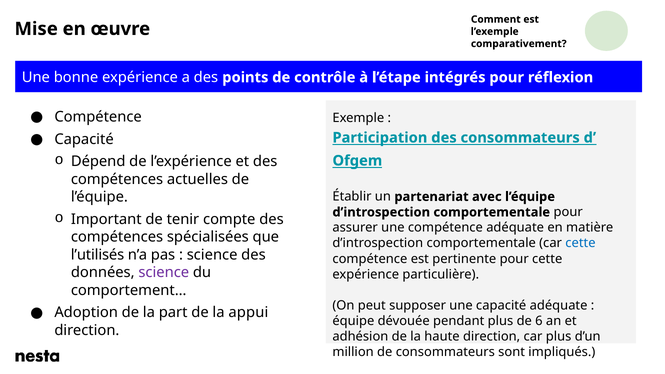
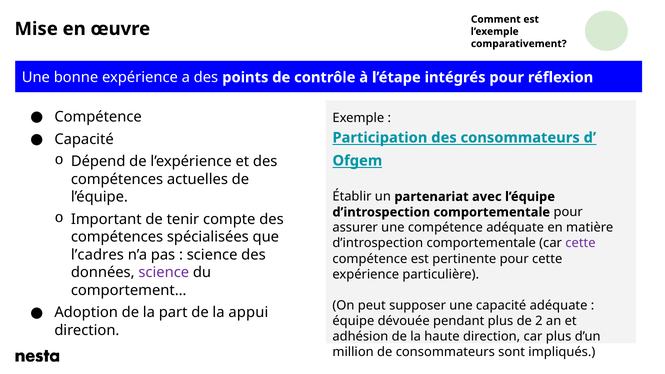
cette colour: blue -> purple (580, 243)
l’utilisés: l’utilisés -> l’cadres (97, 255)
6: 6 -> 2 (539, 321)
